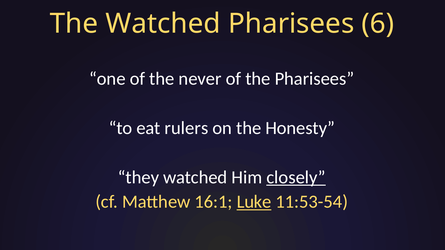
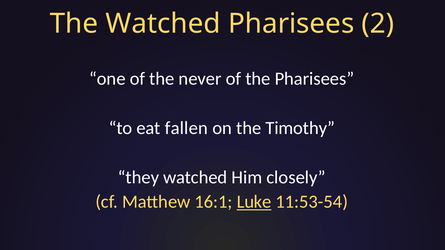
6: 6 -> 2 (378, 24)
rulers: rulers -> fallen (186, 128)
Honesty: Honesty -> Timothy (300, 128)
closely underline: present -> none (296, 177)
